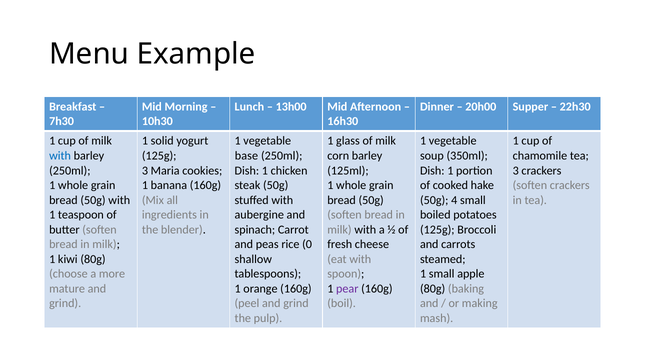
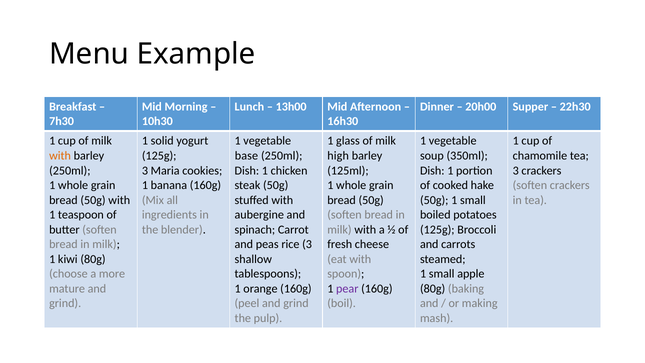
with colour: blue -> orange (60, 156)
corn: corn -> high (338, 156)
50g 4: 4 -> 1 (454, 200)
rice 0: 0 -> 3 (307, 244)
